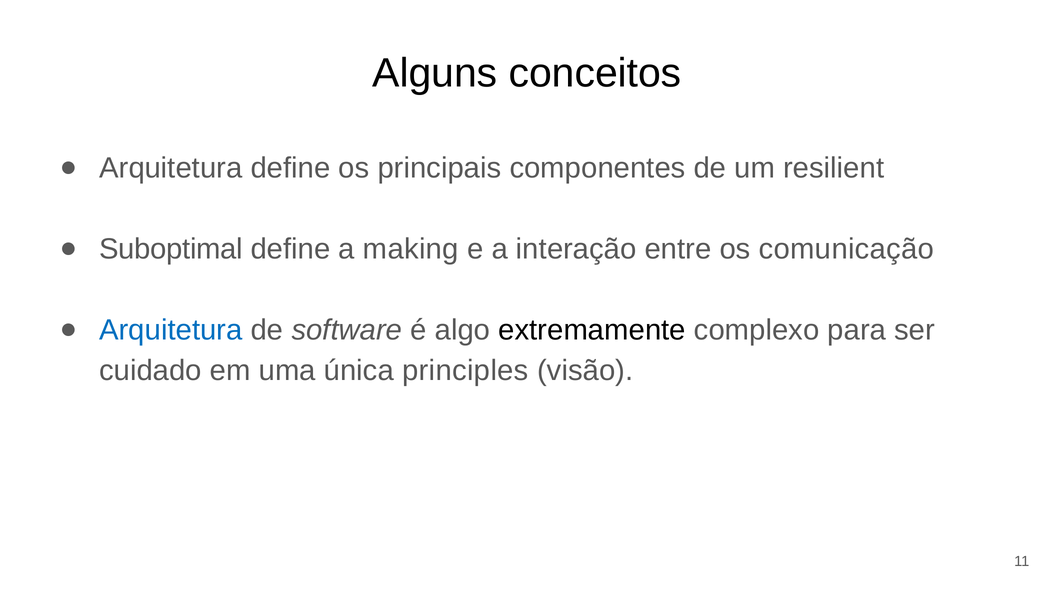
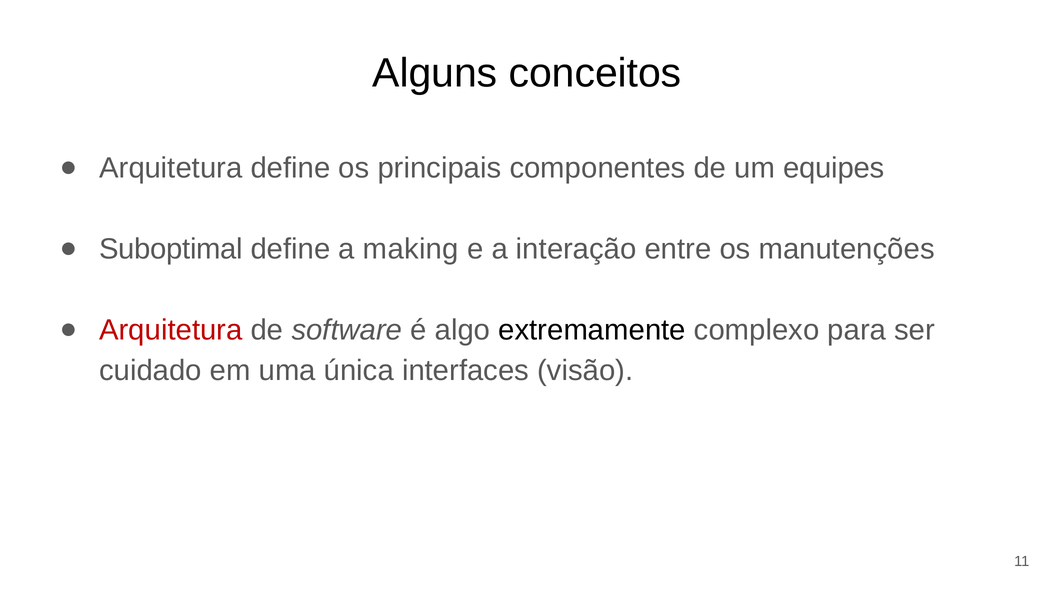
resilient: resilient -> equipes (834, 168)
comunicação: comunicação -> manutenções (847, 249)
Arquitetura colour: blue -> red (171, 330)
principles: principles -> interfaces (466, 370)
